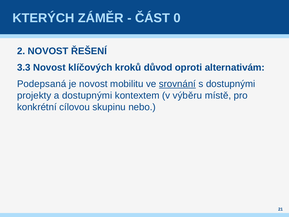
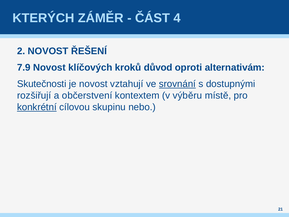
0: 0 -> 4 (177, 18)
3.3: 3.3 -> 7.9 (24, 67)
Podepsaná: Podepsaná -> Skutečnosti (42, 84)
mobilitu: mobilitu -> vztahují (127, 84)
projekty: projekty -> rozšiřují (34, 95)
a dostupnými: dostupnými -> občerstvení (87, 95)
konkrétní underline: none -> present (37, 107)
